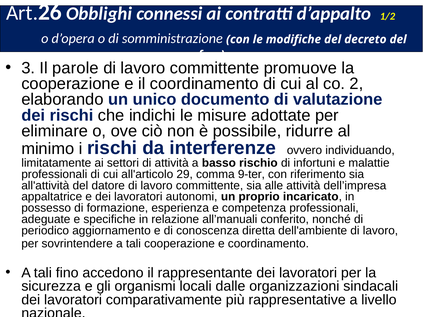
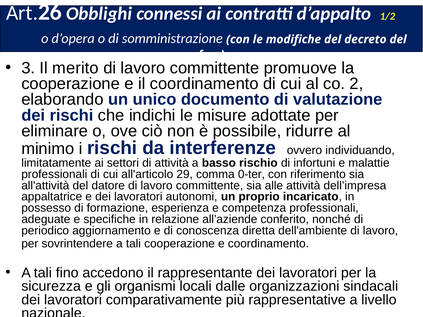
parole: parole -> merito (76, 68)
9-ter: 9-ter -> 0-ter (251, 174)
all’manuali: all’manuali -> all’aziende (230, 219)
